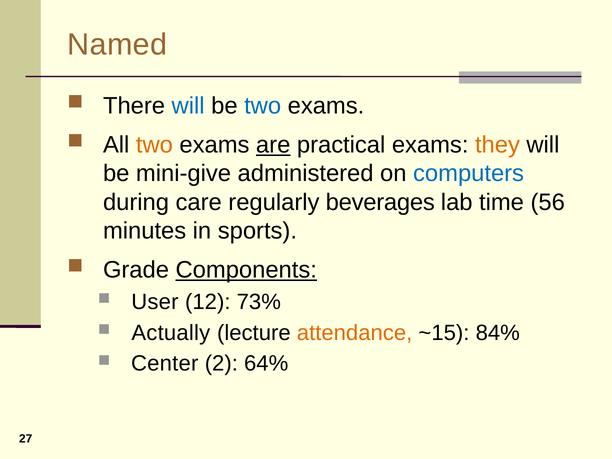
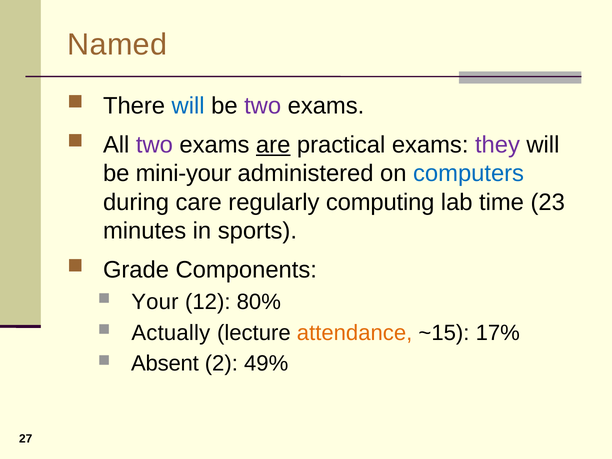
two colour: blue -> purple (263, 106)
two colour: orange -> purple (154, 145)
they colour: orange -> purple (497, 145)
mini-give: mini-give -> mini-your (184, 174)
beverages: beverages -> computing (380, 202)
56: 56 -> 23 (548, 202)
Components underline: present -> none (246, 270)
User: User -> Your (155, 302)
73%: 73% -> 80% (259, 302)
84%: 84% -> 17% (498, 333)
Center: Center -> Absent (165, 364)
64%: 64% -> 49% (266, 364)
